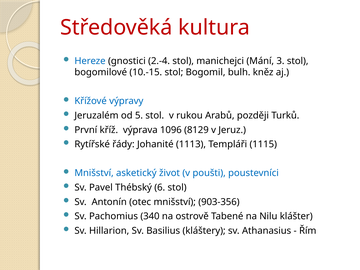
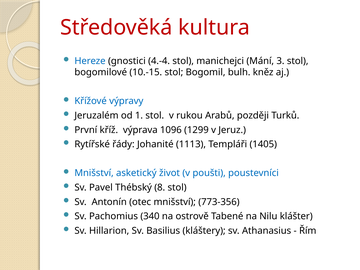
2.-4: 2.-4 -> 4.-4 (159, 61)
5: 5 -> 1 (139, 116)
8129: 8129 -> 1299 (196, 130)
1115: 1115 -> 1405 (263, 144)
6: 6 -> 8 (160, 188)
903-356: 903-356 -> 773-356 (219, 202)
